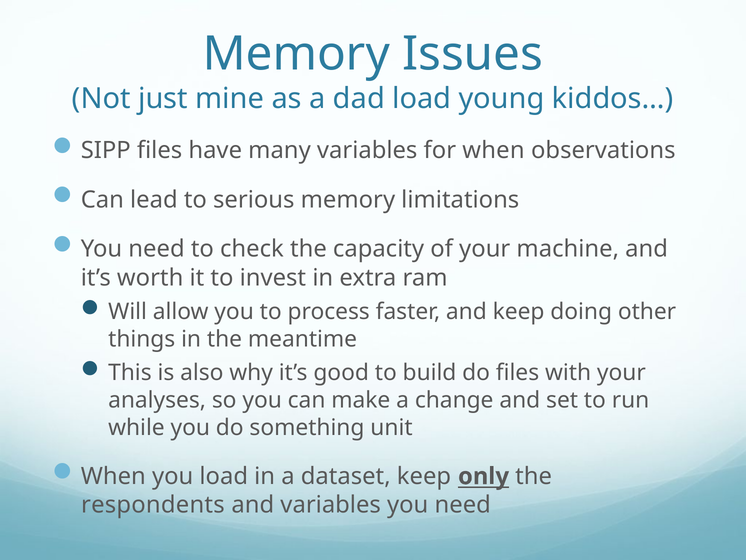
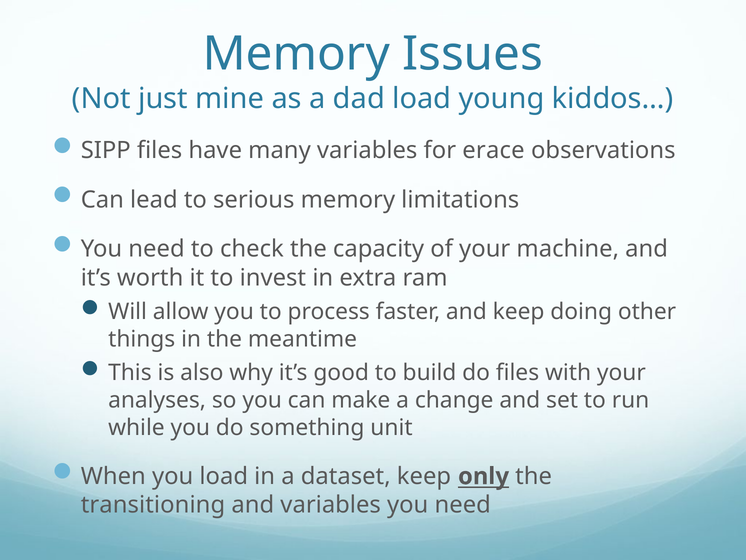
for when: when -> erace (493, 150)
respondents: respondents -> transitioning (153, 505)
